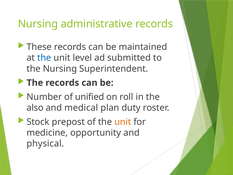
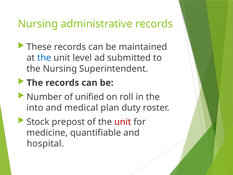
also: also -> into (35, 108)
unit colour: orange -> red (123, 122)
opportunity: opportunity -> quantifiable (96, 133)
physical: physical -> hospital (45, 143)
